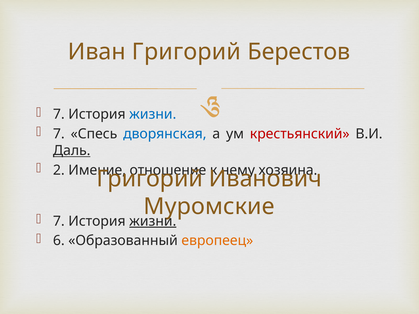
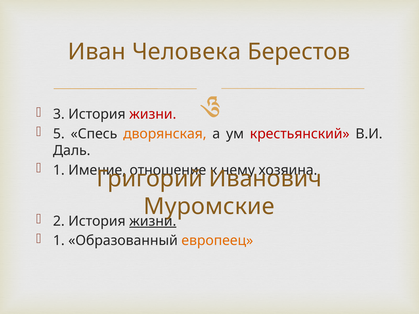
Иван Григорий: Григорий -> Человека (187, 52)
7: 7 -> 3 (59, 114)
жизни colour: blue -> red (153, 114)
7: 7 -> 5 (59, 134)
дворянская colour: blue -> orange (165, 134)
Даль underline: present -> none (72, 151)
2: 2 -> 1 (59, 170)
7: 7 -> 2 (59, 221)
6: 6 -> 1 (59, 241)
